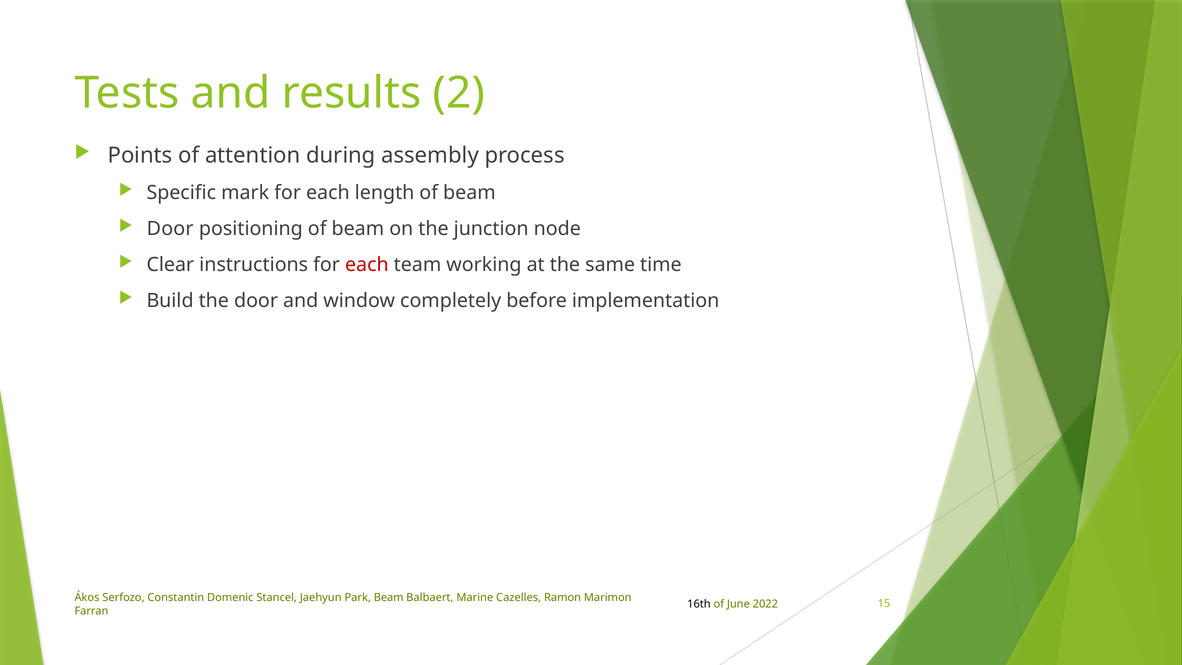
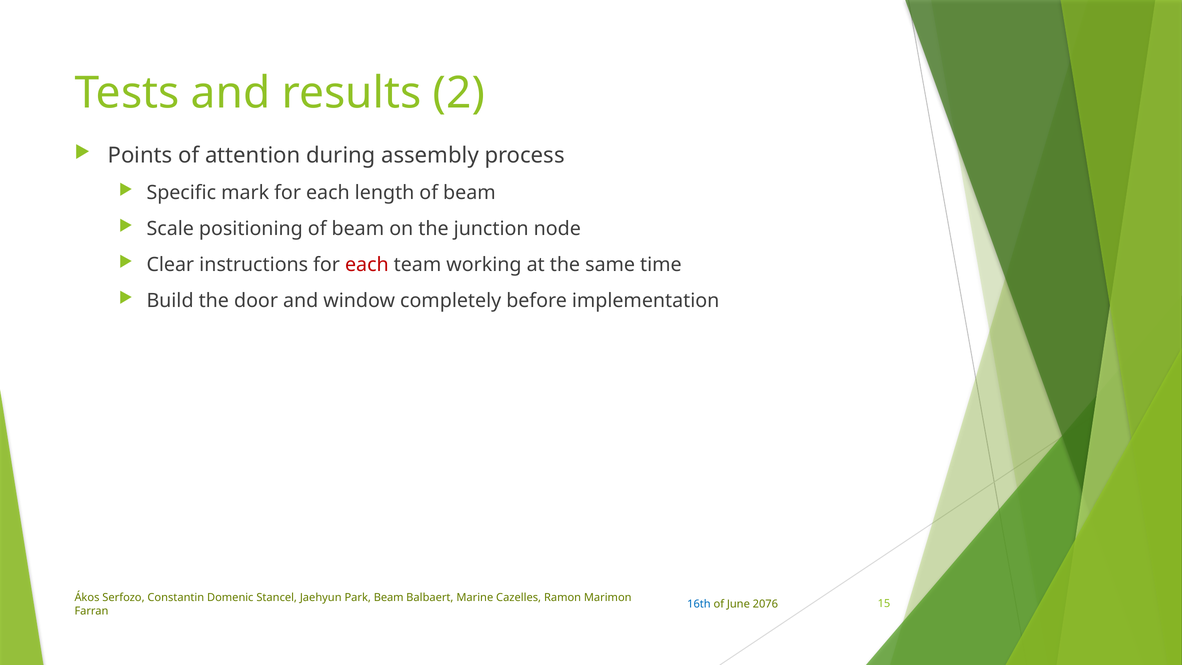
Door: Door -> Scale (170, 229)
16th colour: black -> blue (699, 604)
2022: 2022 -> 2076 (765, 604)
